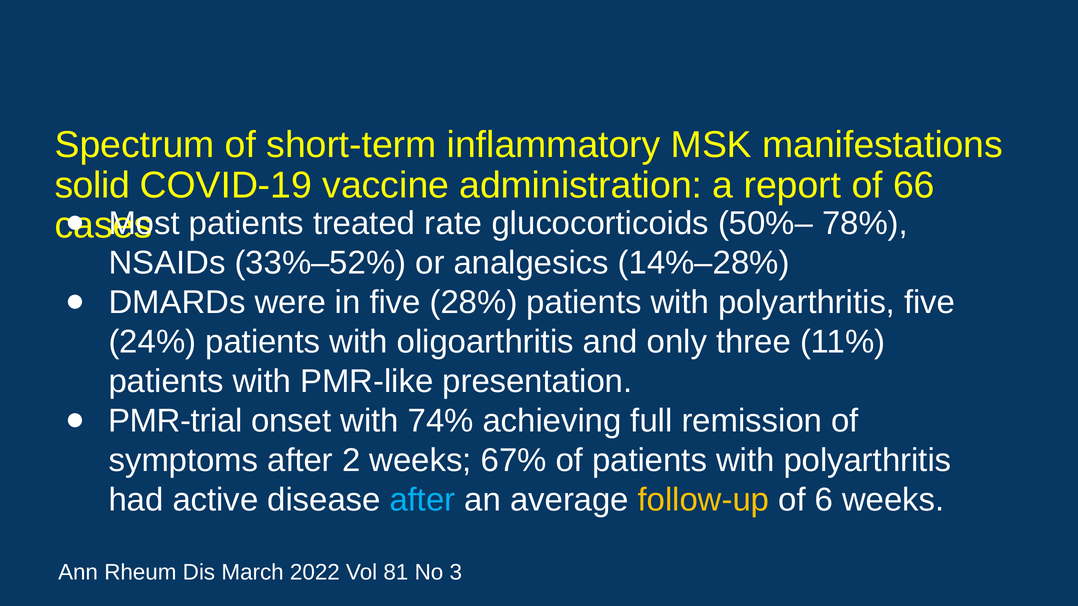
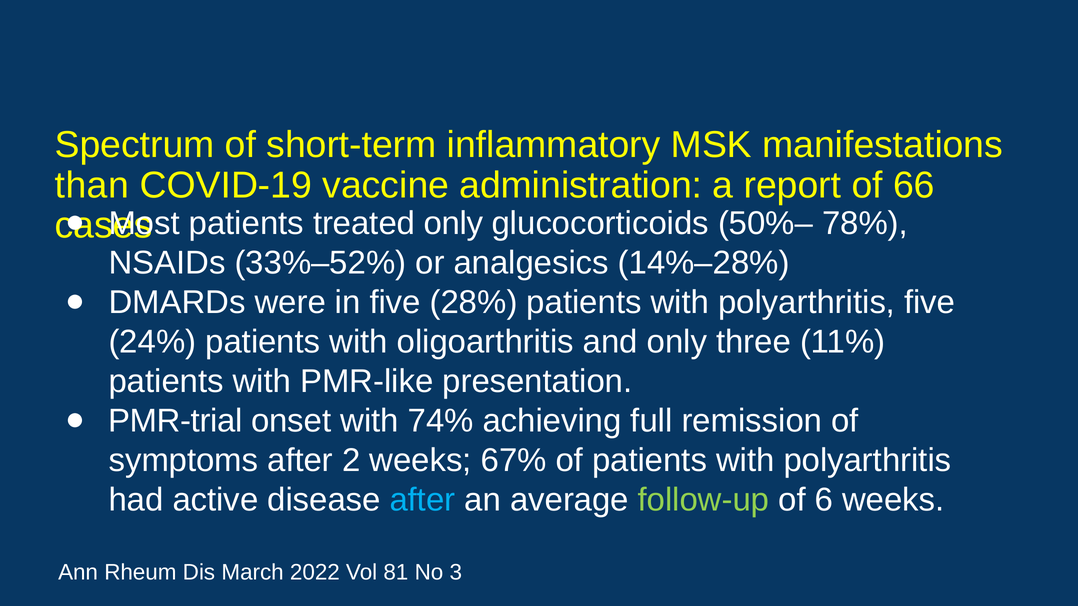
solid: solid -> than (92, 185)
treated rate: rate -> only (454, 224)
follow-up colour: yellow -> light green (703, 500)
